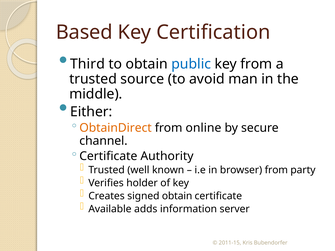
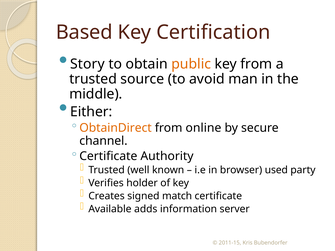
Third: Third -> Story (87, 64)
public colour: blue -> orange (191, 64)
browser from: from -> used (276, 170)
signed obtain: obtain -> match (177, 196)
